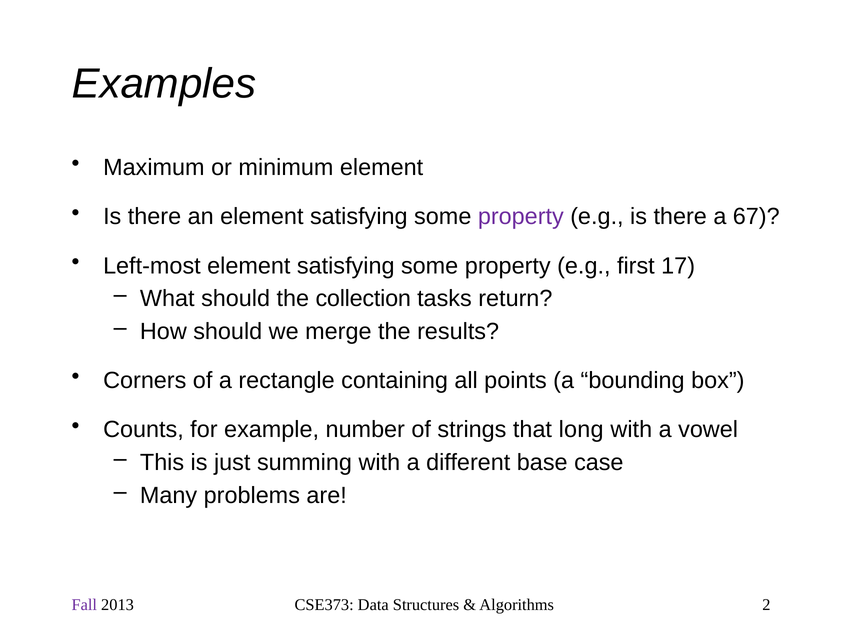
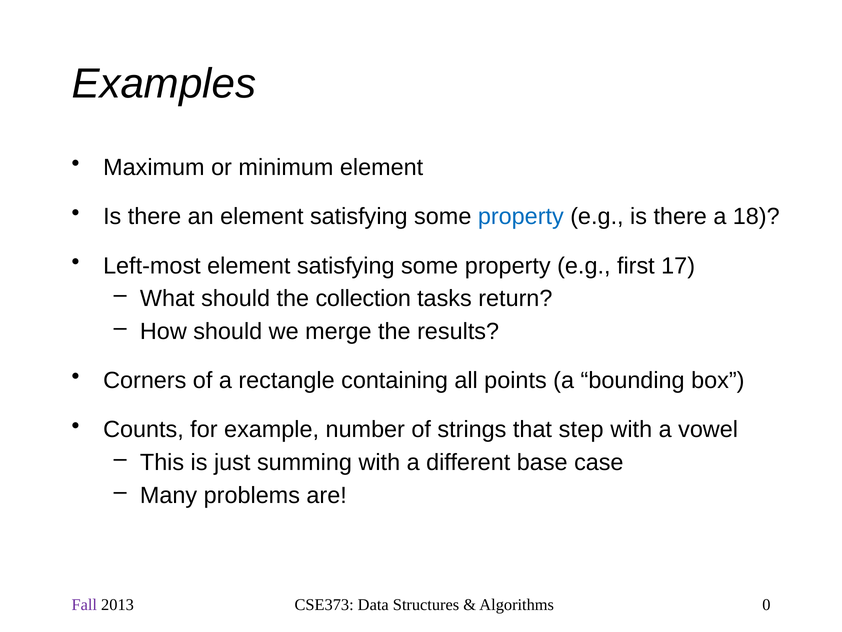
property colour: purple -> blue (521, 216)
67: 67 -> 18 (756, 216)
long: long -> step (581, 429)
2: 2 -> 0 (766, 605)
